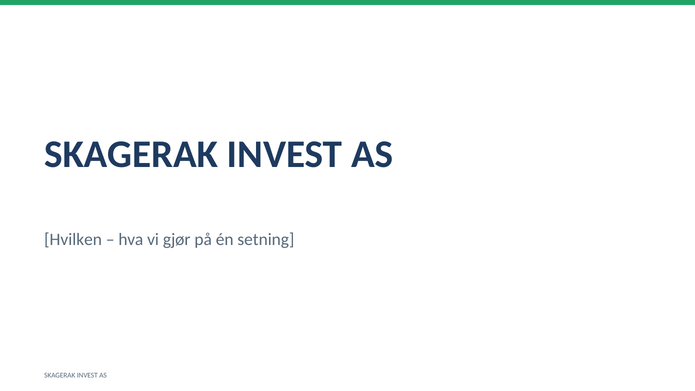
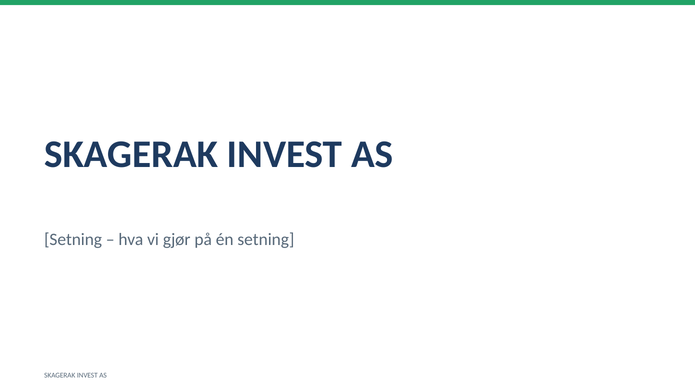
Hvilken: Hvilken -> Setning (73, 239)
